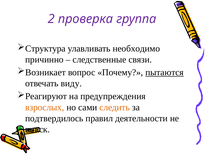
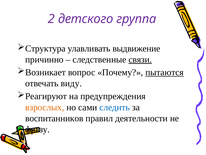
проверка: проверка -> детского (86, 19)
необходимо: необходимо -> выдвижение (136, 48)
связи underline: none -> present (140, 59)
следить colour: orange -> blue (115, 107)
подтвердилось: подтвердилось -> воспитанников (54, 118)
поиск: поиск -> фразу (37, 129)
